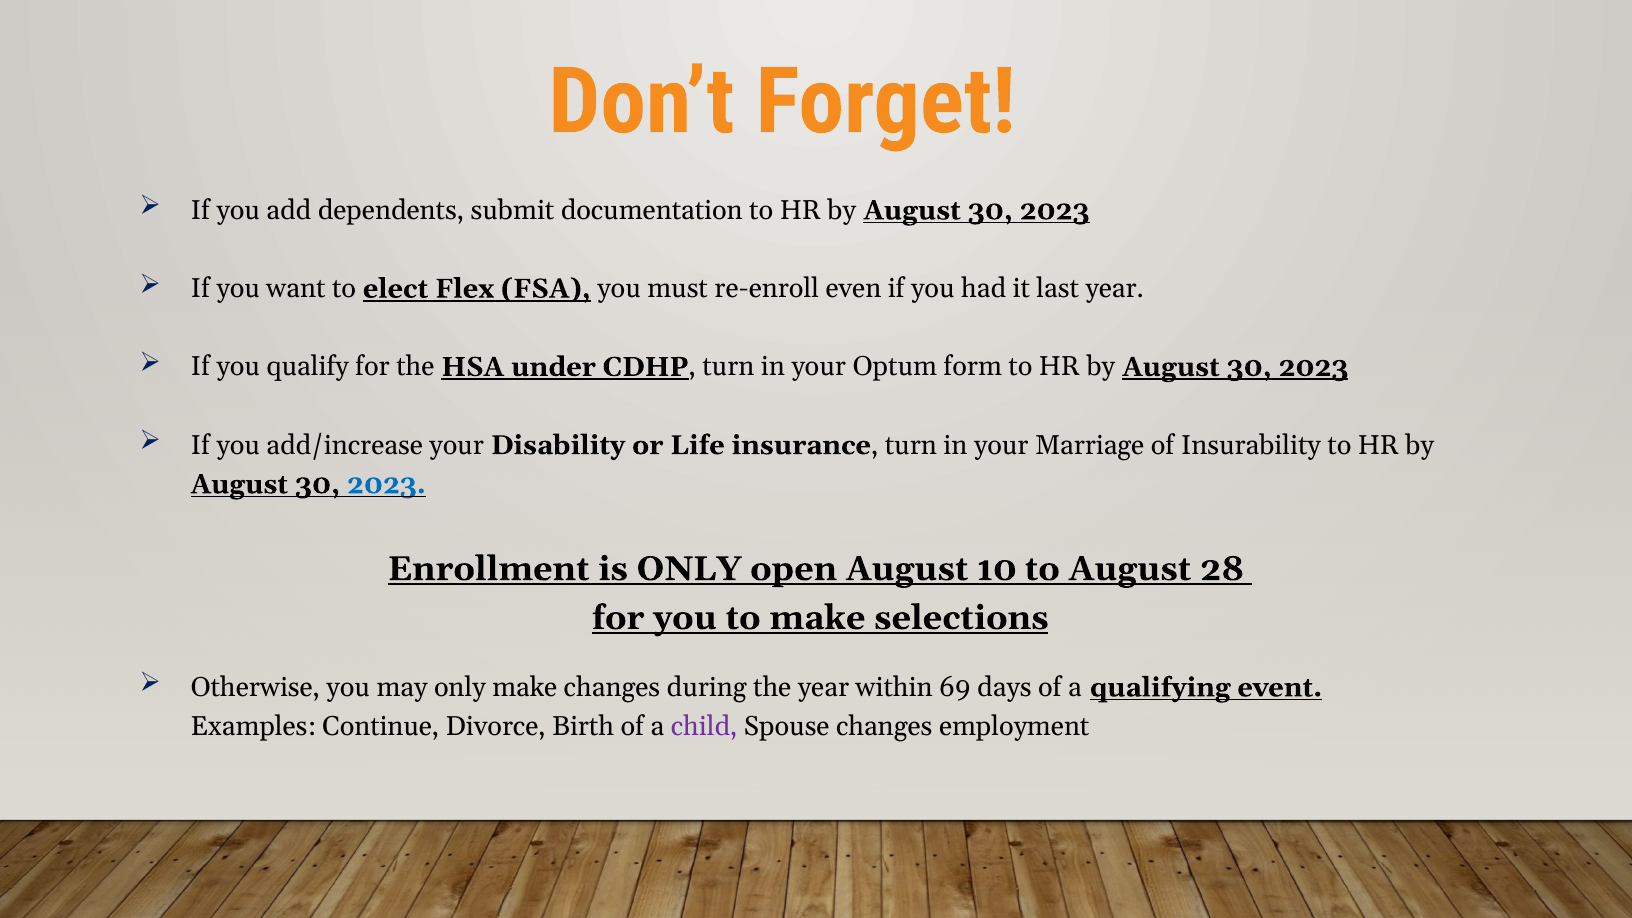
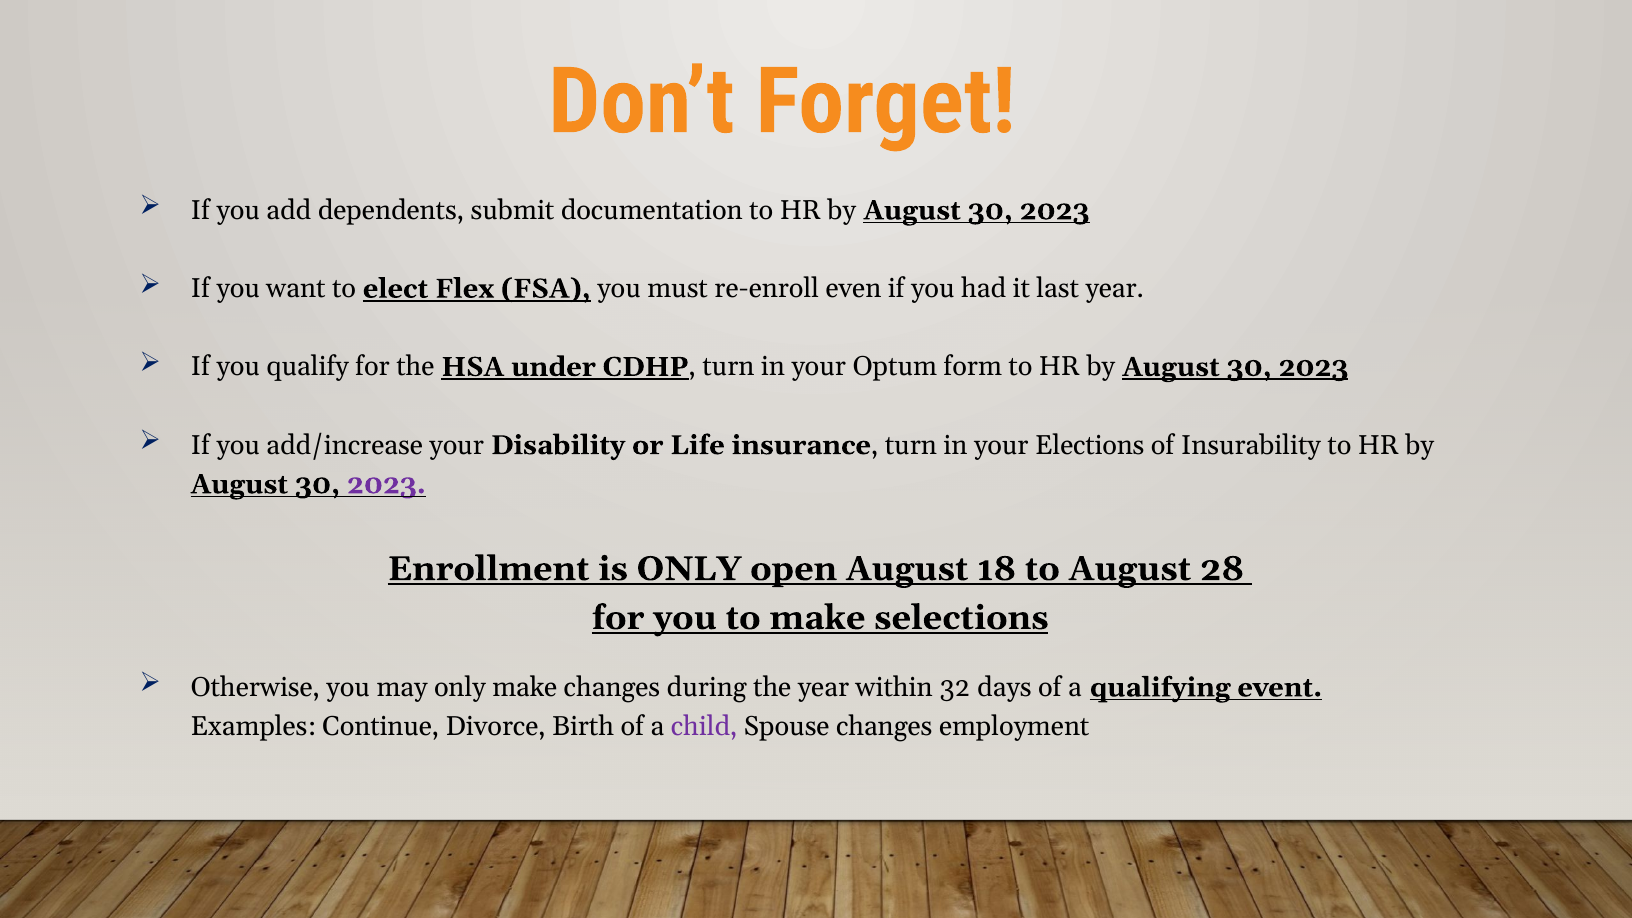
Marriage: Marriage -> Elections (1090, 445)
2023 colour: blue -> purple (386, 484)
10: 10 -> 18 (997, 569)
69: 69 -> 32 (955, 687)
